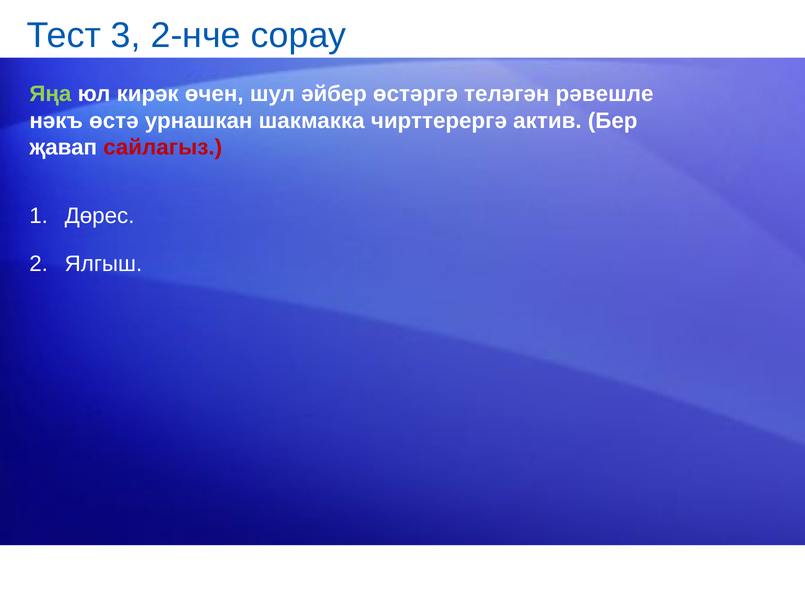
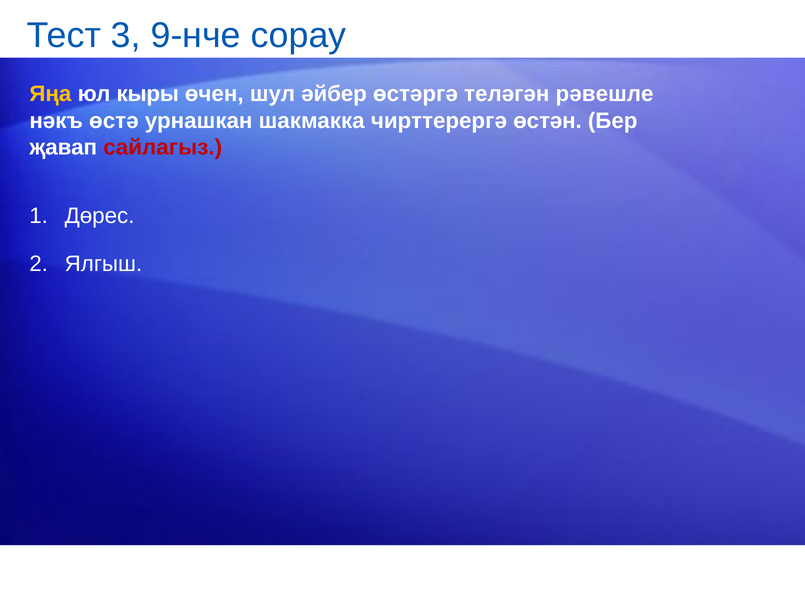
2-нче: 2-нче -> 9-нче (196, 36)
Яңа colour: light green -> yellow (50, 94)
кирәк: кирәк -> кыры (148, 94)
актив: актив -> өстән (547, 121)
